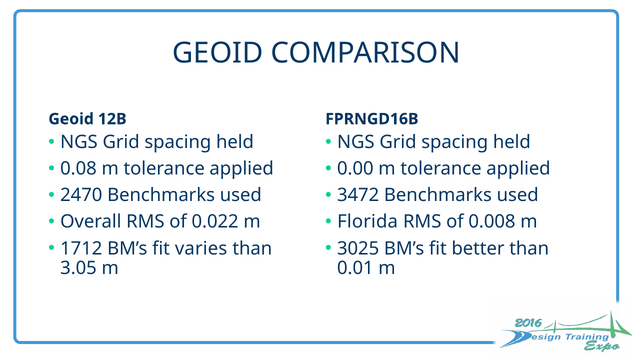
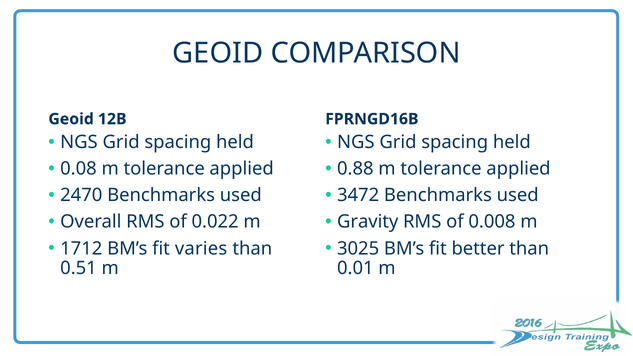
0.00: 0.00 -> 0.88 (355, 169)
Florida: Florida -> Gravity (368, 222)
3.05: 3.05 -> 0.51 (78, 268)
